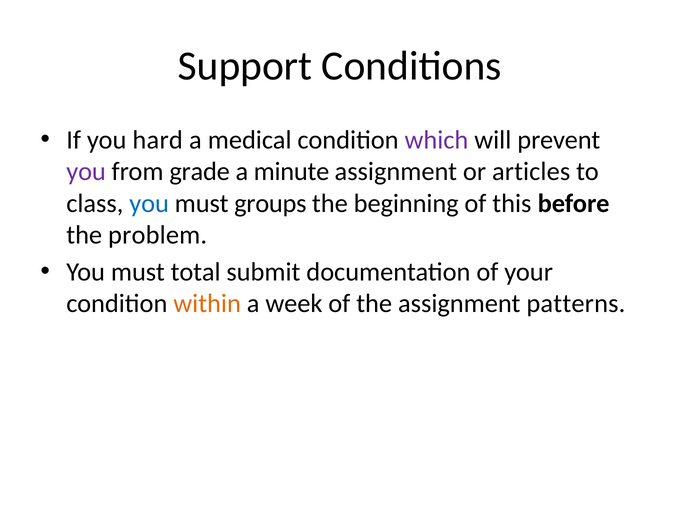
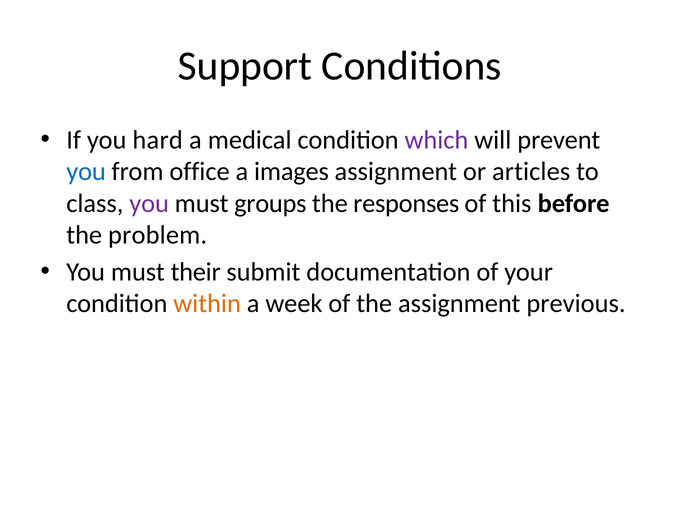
you colour: purple -> blue (86, 172)
grade: grade -> office (200, 172)
minute: minute -> images (292, 172)
you colour: blue -> purple (149, 203)
beginning: beginning -> responses (406, 203)
total: total -> their (196, 272)
patterns: patterns -> previous (576, 304)
